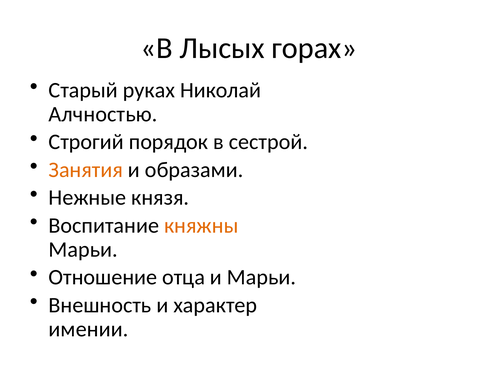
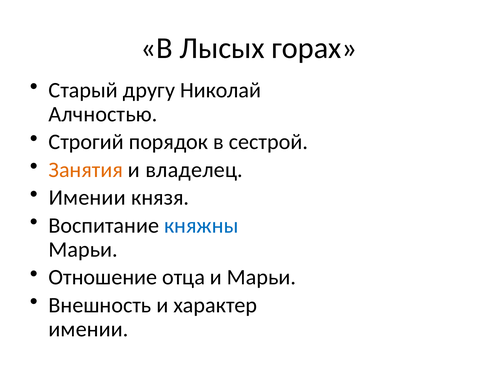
руках: руках -> другу (149, 90)
образами: образами -> владелец (194, 170)
Нежные: Нежные -> Имении (87, 198)
княжны colour: orange -> blue (201, 226)
